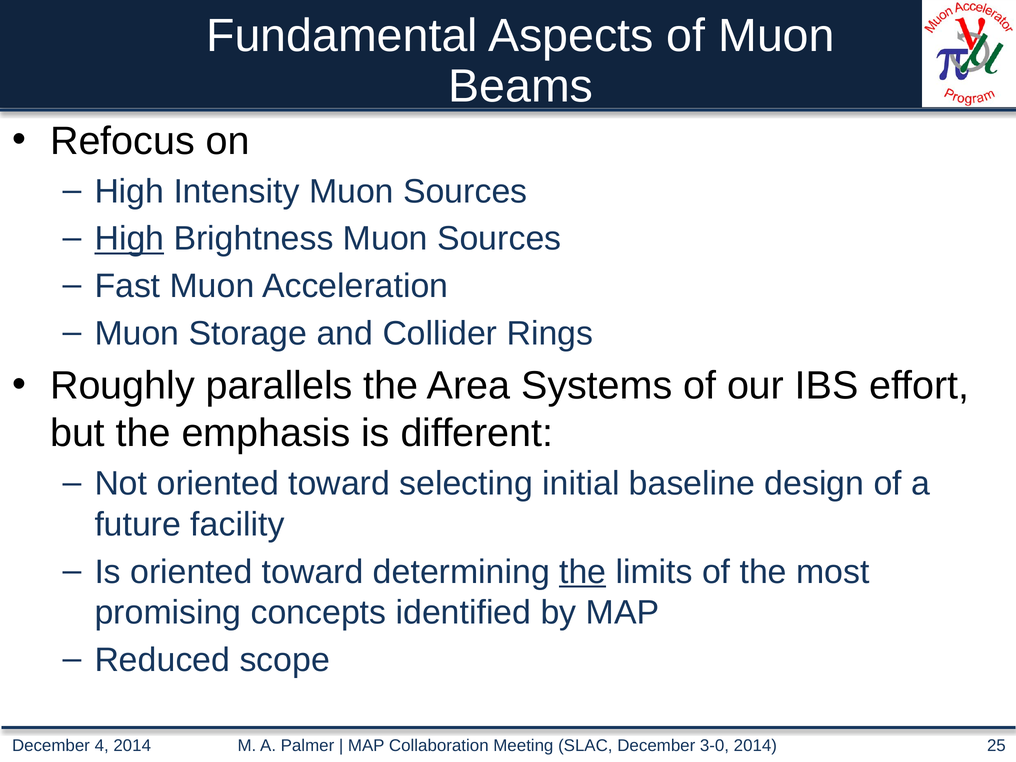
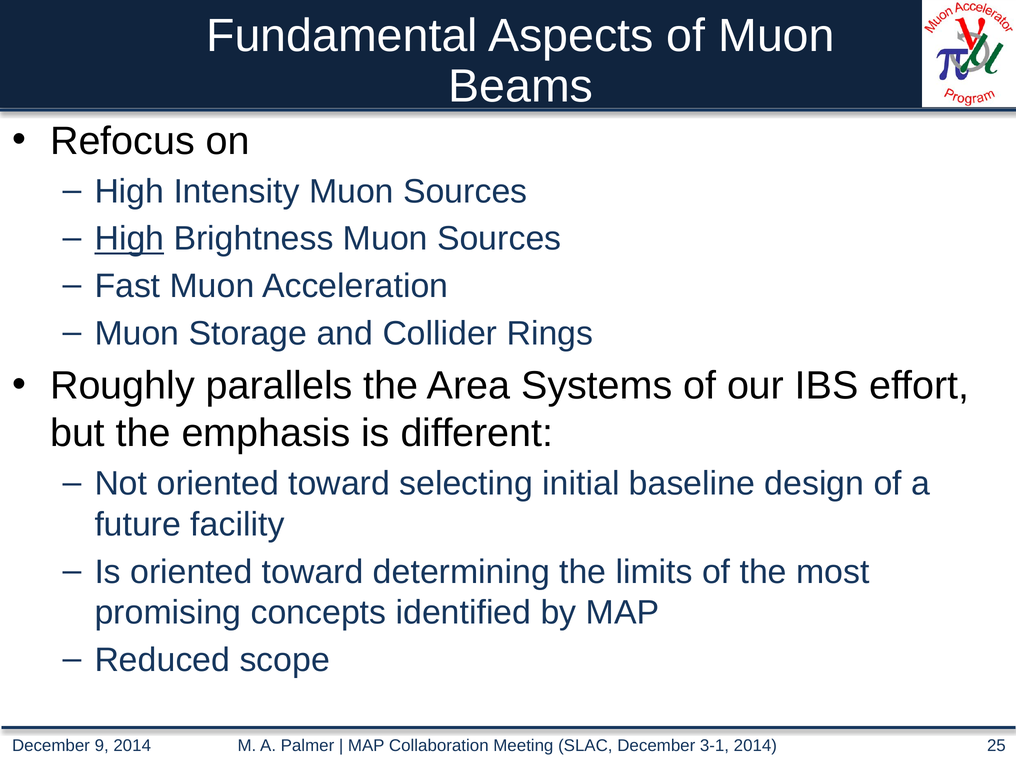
the underline: present -> none (583, 572)
4: 4 -> 9 (102, 746)
3-0: 3-0 -> 3-1 (714, 746)
